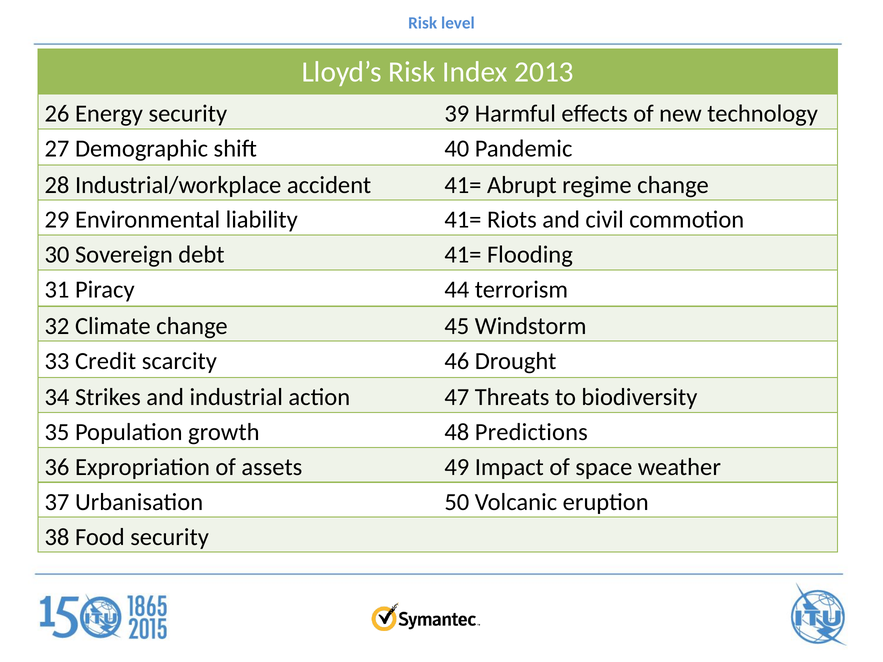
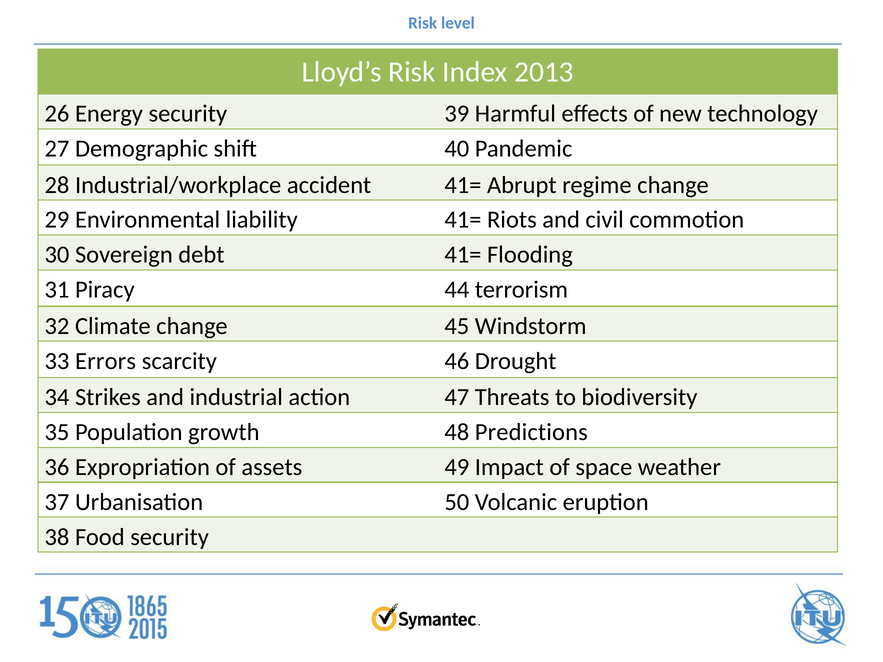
Credit: Credit -> Errors (106, 361)
